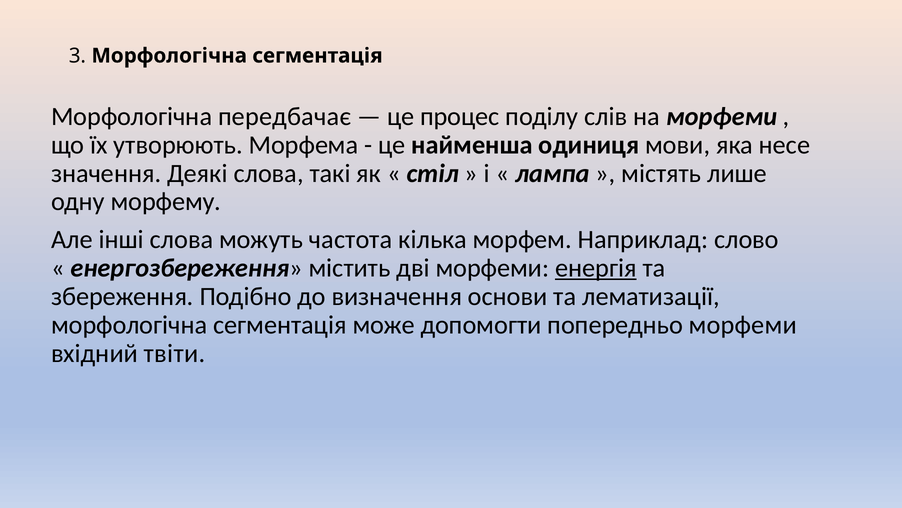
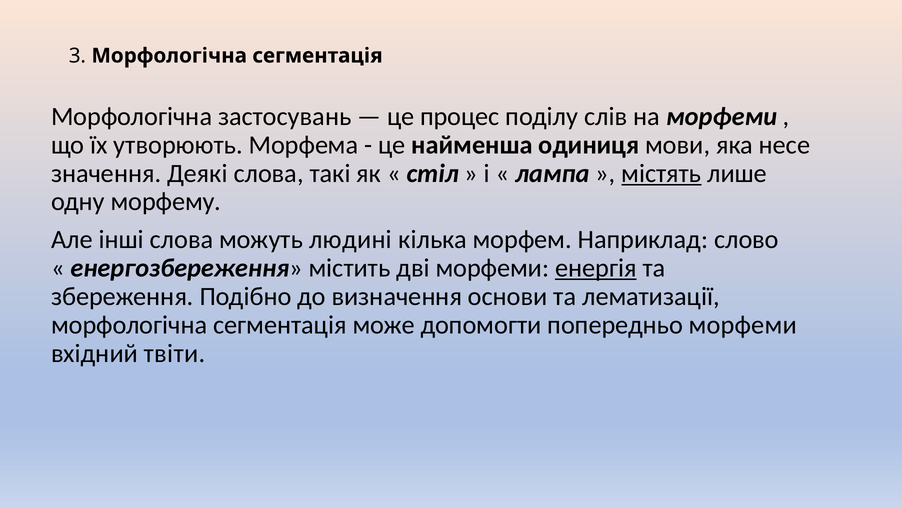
передбачає: передбачає -> застосувань (285, 116)
містять underline: none -> present (661, 173)
частота: частота -> людині (351, 239)
